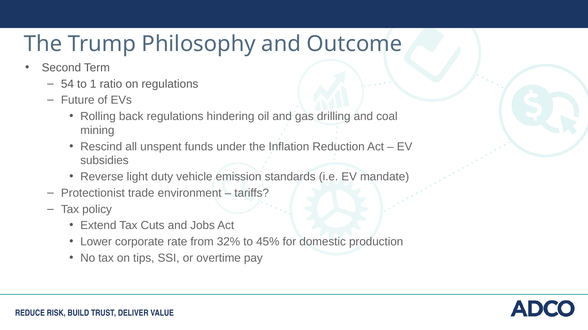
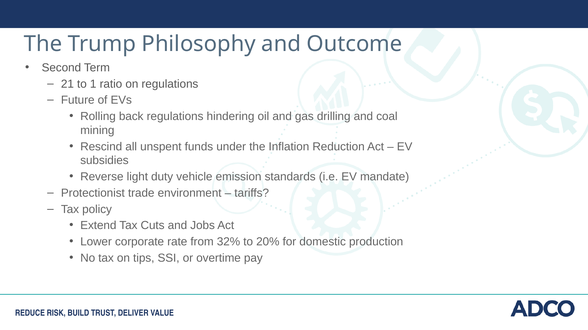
54: 54 -> 21 (67, 84)
45%: 45% -> 20% (268, 242)
